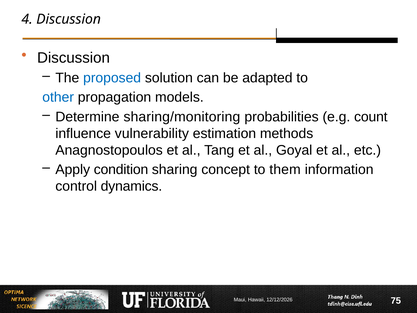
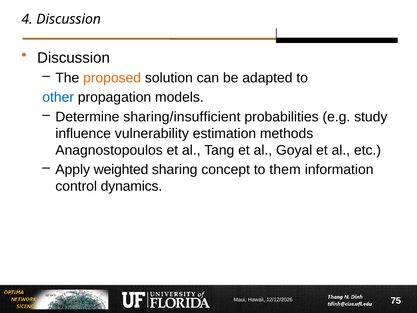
proposed colour: blue -> orange (112, 78)
sharing/monitoring: sharing/monitoring -> sharing/insufficient (182, 117)
count: count -> study (371, 117)
condition: condition -> weighted (121, 170)
